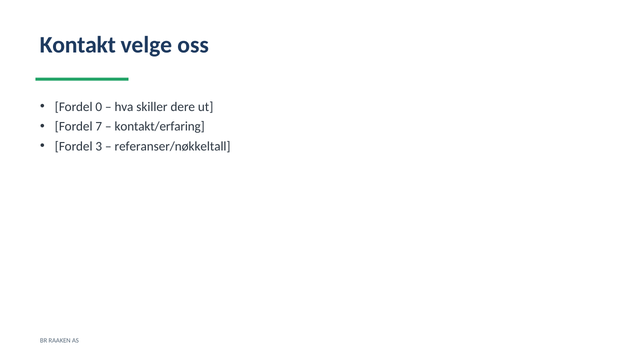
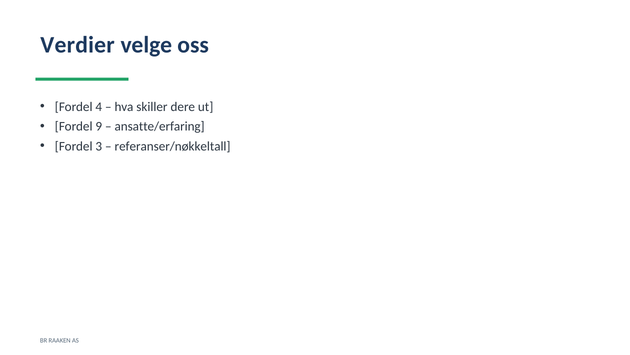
Kontakt: Kontakt -> Verdier (78, 45)
0: 0 -> 4 (99, 107)
7: 7 -> 9 (99, 126)
kontakt/erfaring: kontakt/erfaring -> ansatte/erfaring (160, 126)
